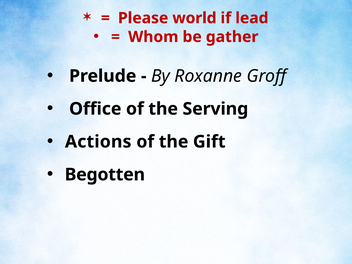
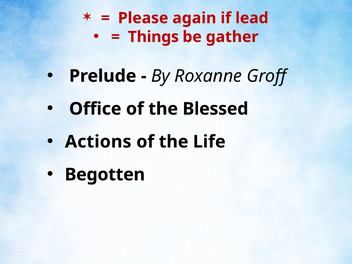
world: world -> again (194, 18)
Whom: Whom -> Things (153, 37)
Serving: Serving -> Blessed (215, 109)
Gift: Gift -> Life (209, 142)
